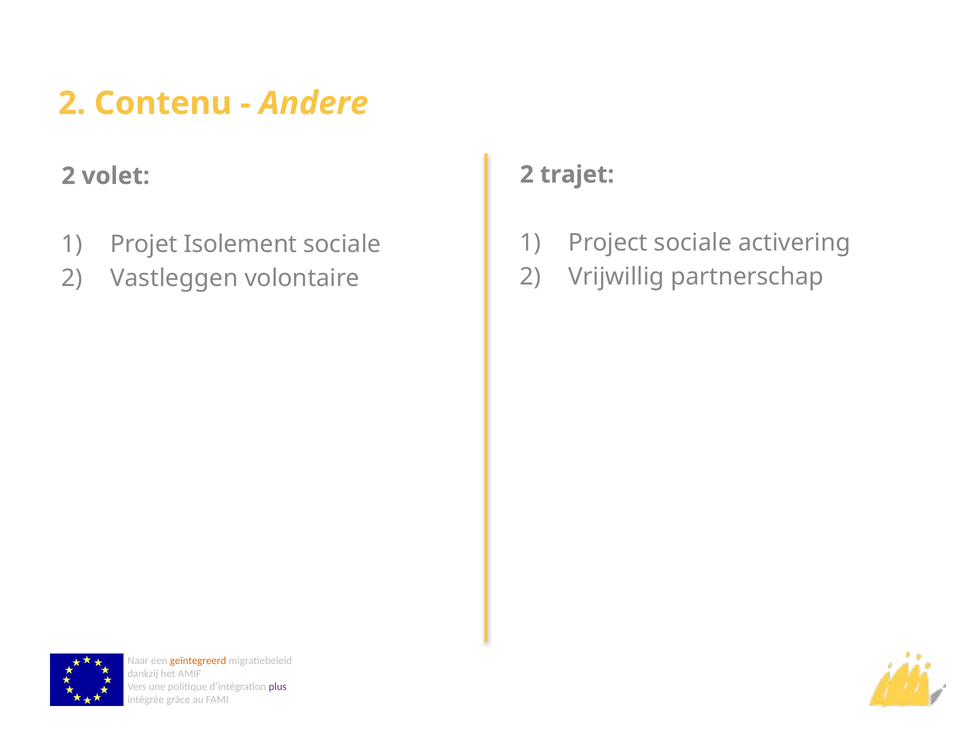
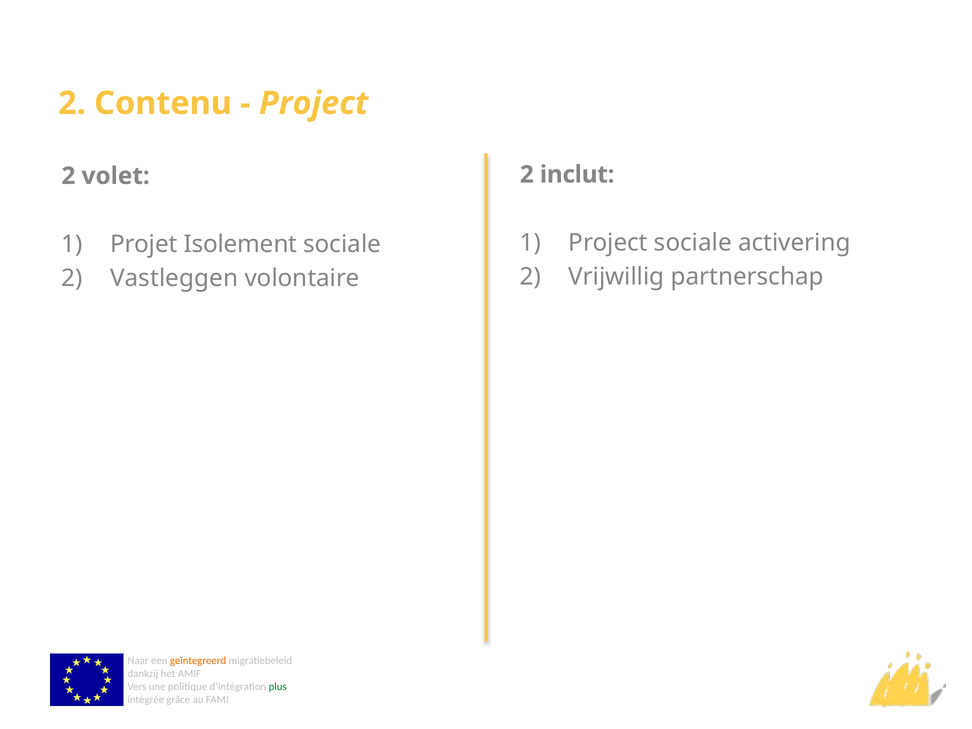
Andere: Andere -> Project (314, 103)
trajet: trajet -> inclut (577, 175)
plus colour: purple -> green (278, 687)
